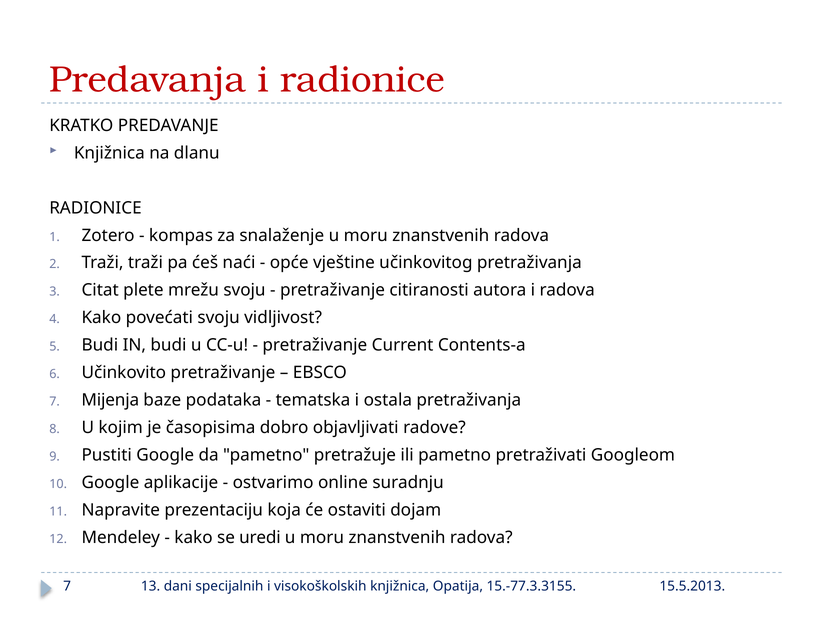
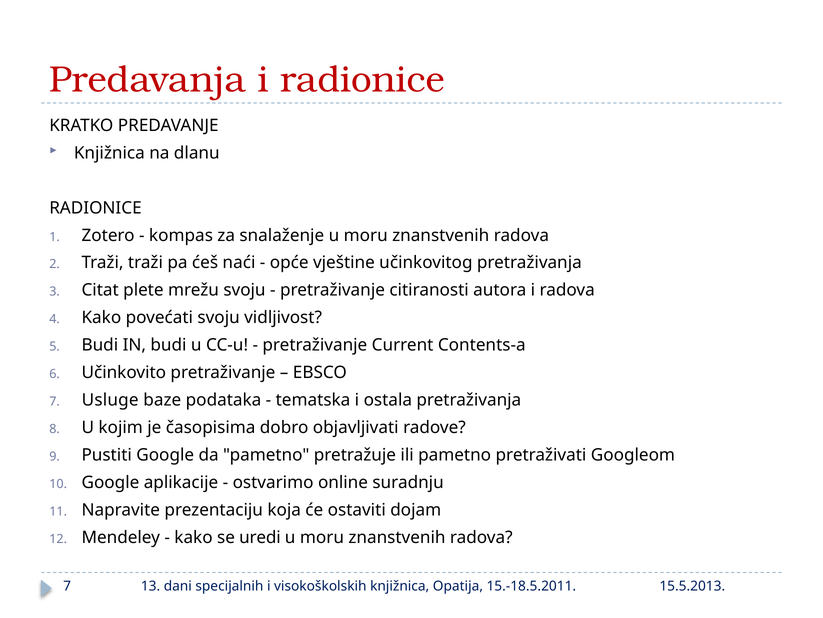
Mijenja: Mijenja -> Usluge (110, 400)
15.-77.3.3155: 15.-77.3.3155 -> 15.-18.5.2011 (531, 585)
